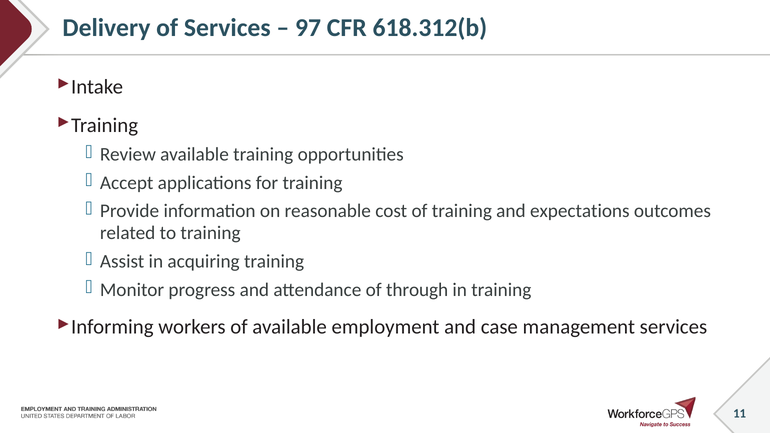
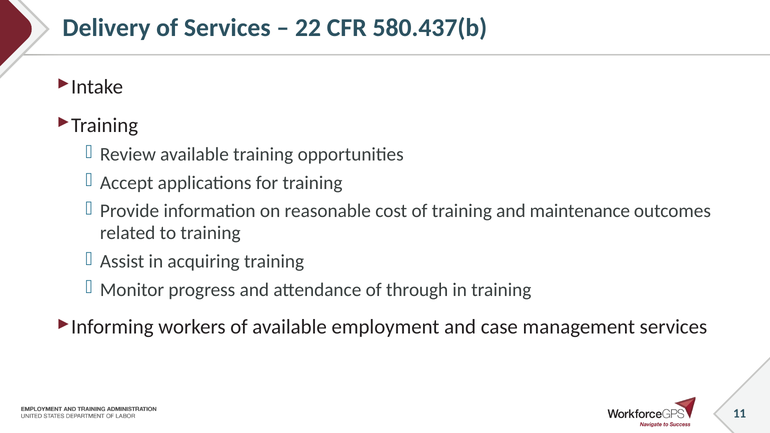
97: 97 -> 22 (308, 28)
618.312(b: 618.312(b -> 580.437(b (430, 28)
expectations: expectations -> maintenance (580, 211)
